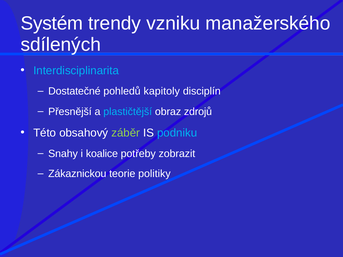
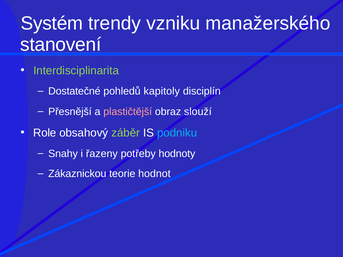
sdílených: sdílených -> stanovení (61, 45)
Interdisciplinarita colour: light blue -> light green (76, 71)
plastičtější colour: light blue -> pink (128, 112)
zdrojů: zdrojů -> slouží (198, 112)
Této: Této -> Role (45, 133)
koalice: koalice -> řazeny (102, 154)
zobrazit: zobrazit -> hodnoty (177, 154)
politiky: politiky -> hodnot (154, 174)
